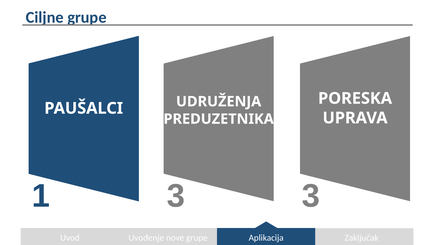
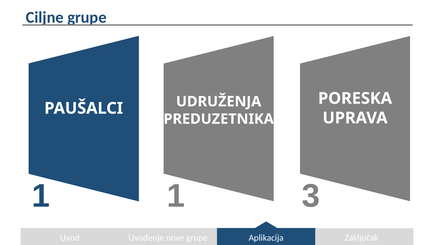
1 3: 3 -> 1 (176, 196)
